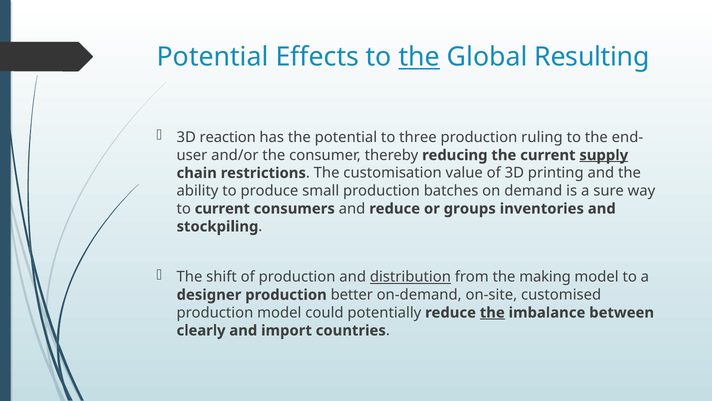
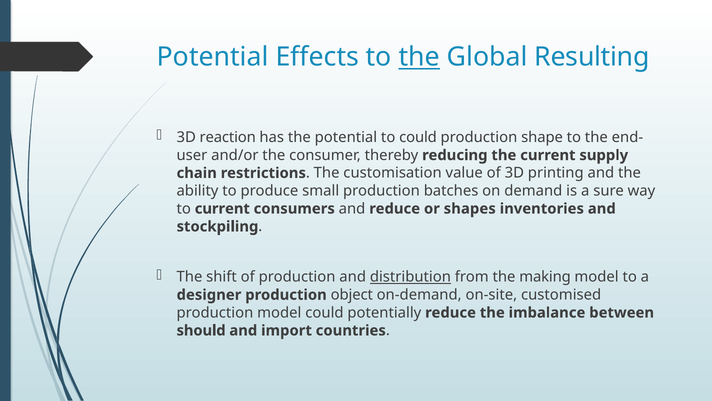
to three: three -> could (418, 137)
ruling: ruling -> shape (542, 137)
supply underline: present -> none (604, 155)
groups: groups -> shapes (470, 208)
better: better -> object (352, 295)
the underline: present -> none (492, 312)
clearly: clearly -> should (201, 330)
